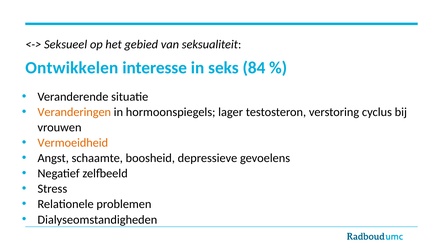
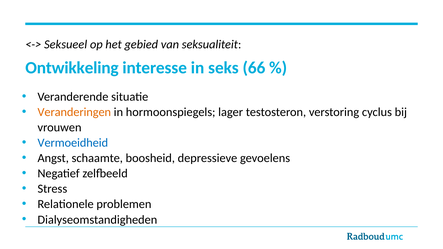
Ontwikkelen: Ontwikkelen -> Ontwikkeling (72, 68)
84: 84 -> 66 (254, 68)
Vermoeidheid colour: orange -> blue (73, 143)
